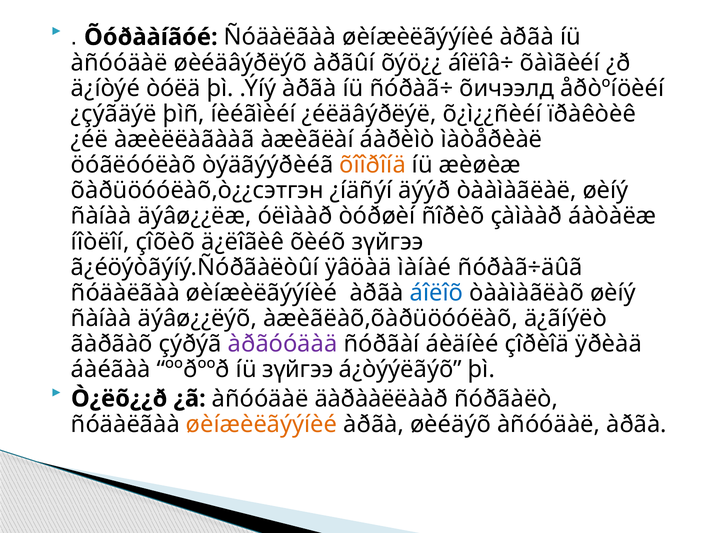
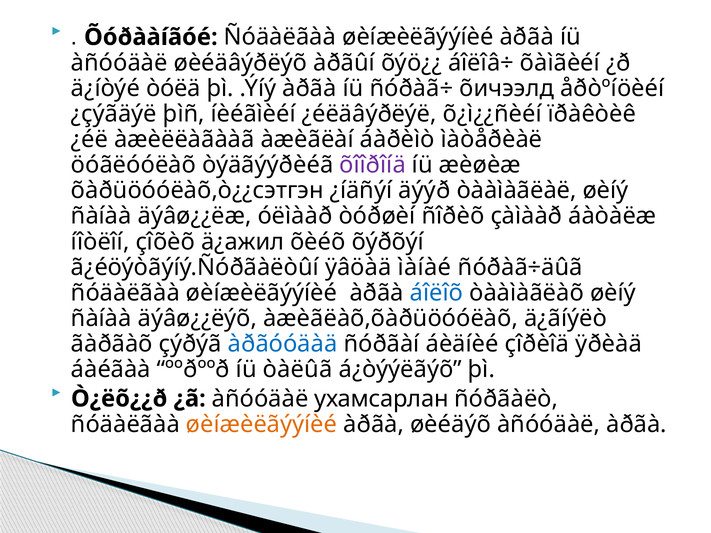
õîîðîíä colour: orange -> purple (373, 165)
ä¿ëîãèê: ä¿ëîãèê -> ä¿ажил (243, 242)
õèéõ зүйгээ: зүйгээ -> õýðõýí (388, 242)
àðãóóäàä colour: purple -> blue (283, 344)
íü зүйгээ: зүйгээ -> òàëûã (298, 370)
äàðààëëààð: äàðààëëààð -> ухамсарлан (381, 399)
